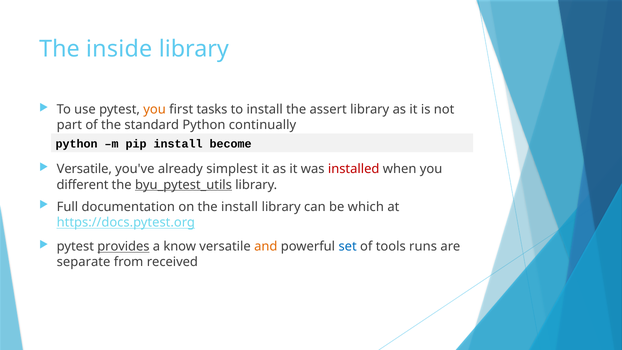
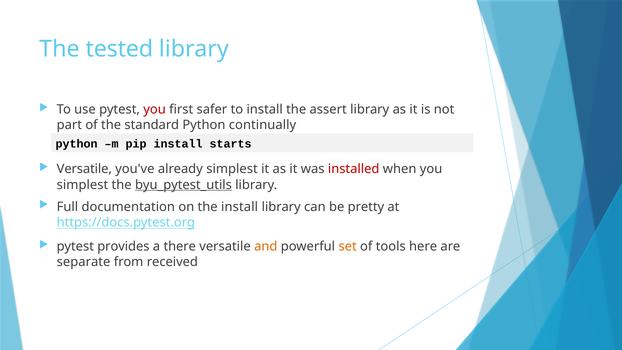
inside: inside -> tested (119, 49)
you colour: orange -> red (155, 109)
tasks: tasks -> safer (212, 109)
become: become -> starts (231, 144)
different: different -> simplest (82, 185)
which: which -> pretty (366, 207)
provides underline: present -> none (123, 246)
know: know -> there (180, 246)
set colour: blue -> orange (348, 246)
runs: runs -> here (423, 246)
